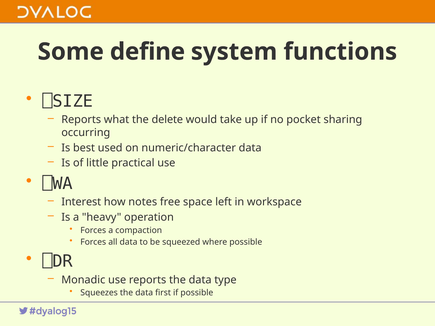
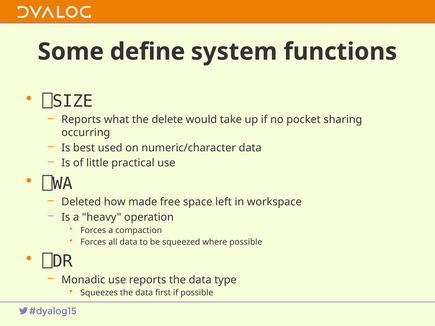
Interest: Interest -> Deleted (81, 202)
notes: notes -> made (143, 202)
